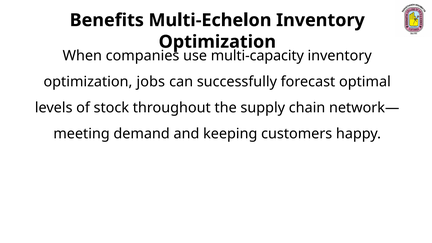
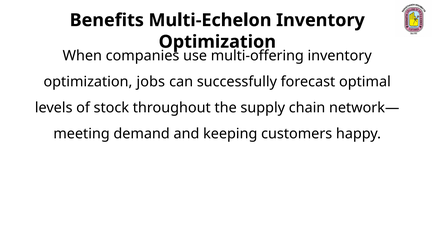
multi-capacity: multi-capacity -> multi-offering (257, 56)
